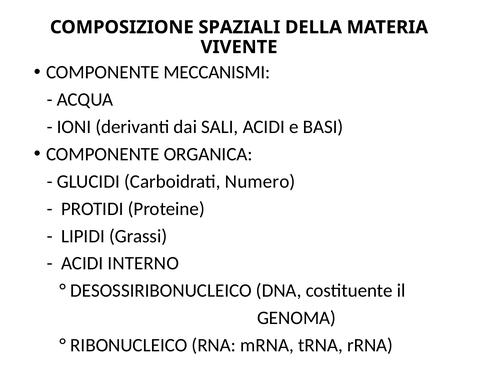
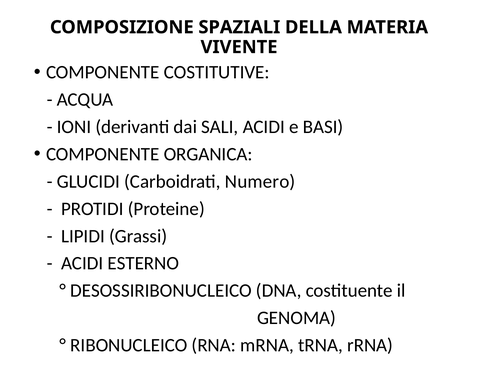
MECCANISMI: MECCANISMI -> COSTITUTIVE (217, 72)
INTERNO: INTERNO -> ESTERNO (143, 263)
